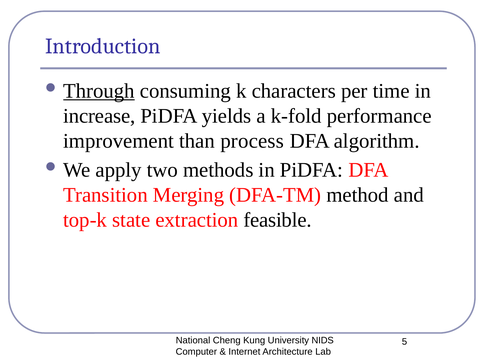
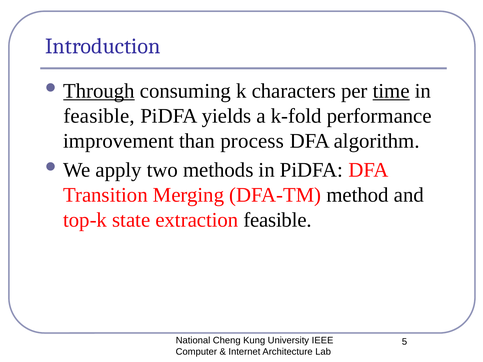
time underline: none -> present (391, 91)
increase: increase -> feasible (99, 116)
NIDS: NIDS -> IEEE (323, 341)
